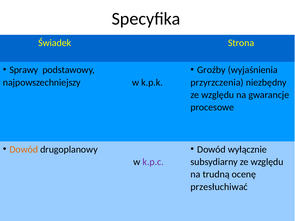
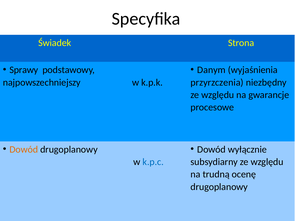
Groźby: Groźby -> Danym (211, 70)
k.p.c colour: purple -> blue (153, 162)
przesłuchiwać: przesłuchiwać -> drugoplanowy (219, 187)
